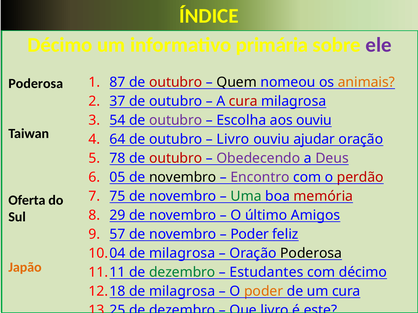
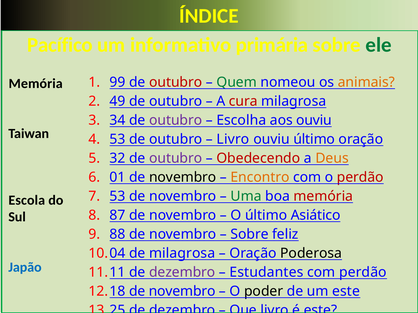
Décimo: Décimo -> Pacífico (60, 45)
ele colour: purple -> green (379, 45)
Poderosa: Poderosa -> Memória (36, 84)
87: 87 -> 99 (118, 83)
Quem colour: black -> green (237, 83)
37: 37 -> 49 (118, 102)
54: 54 -> 34 (118, 121)
64: 64 -> 53 (118, 140)
ouviu ajudar: ajudar -> último (314, 140)
78: 78 -> 32 (118, 159)
outubro colour: red -> purple (176, 159)
Obedecendo colour: purple -> red (258, 159)
Deus colour: purple -> orange (332, 159)
05: 05 -> 01 (118, 178)
Encontro colour: purple -> orange (260, 178)
75: 75 -> 53 (118, 197)
Oferta: Oferta -> Escola (27, 201)
29: 29 -> 87 (118, 216)
Amigos: Amigos -> Asiático (316, 216)
57: 57 -> 88 (118, 235)
Poder: Poder -> Sobre (250, 235)
Japão colour: orange -> blue (25, 268)
dezembro colour: green -> purple (182, 273)
com décimo: décimo -> perdão (363, 273)
milagrosa: milagrosa -> novembro (182, 292)
poder colour: orange -> black (264, 292)
um cura: cura -> este (346, 292)
